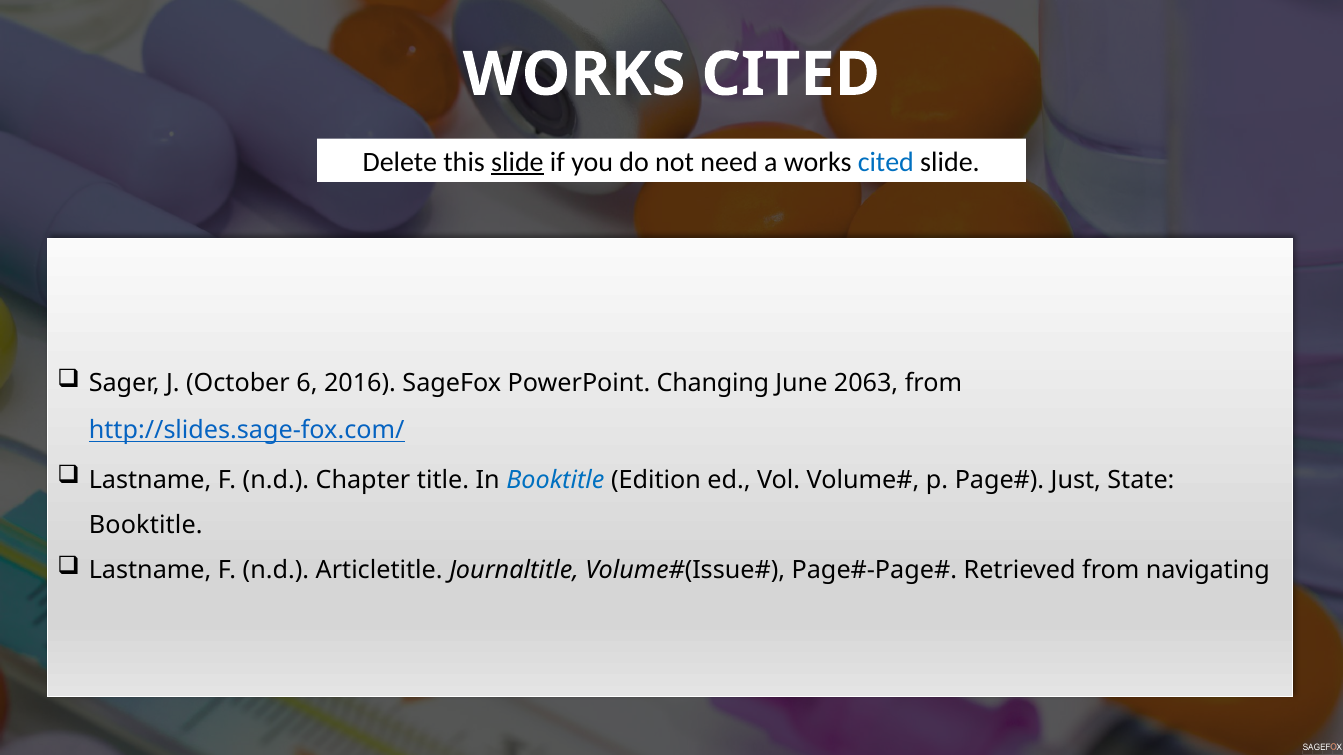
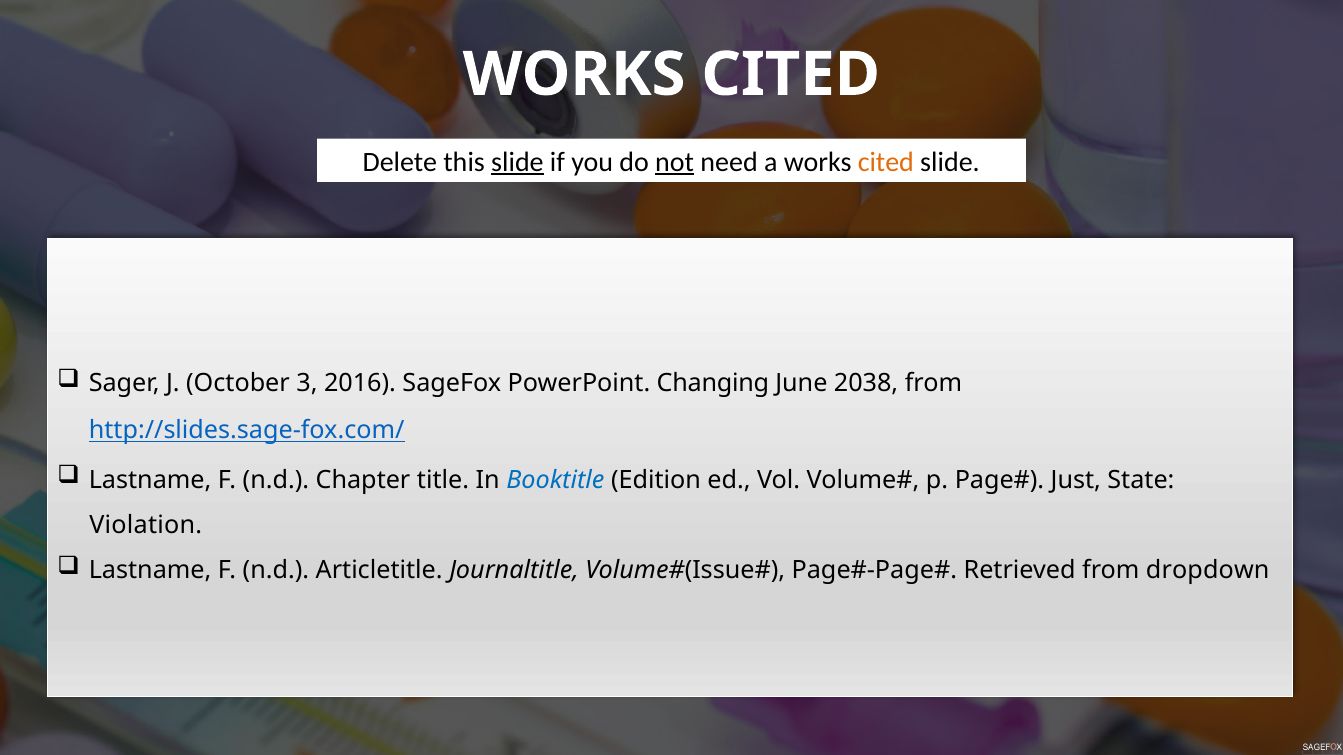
not underline: none -> present (675, 162)
cited colour: blue -> orange (886, 162)
6: 6 -> 3 (307, 383)
2063: 2063 -> 2038 (866, 383)
Booktitle: Booktitle -> Violation (146, 525)
navigating: navigating -> dropdown (1208, 571)
